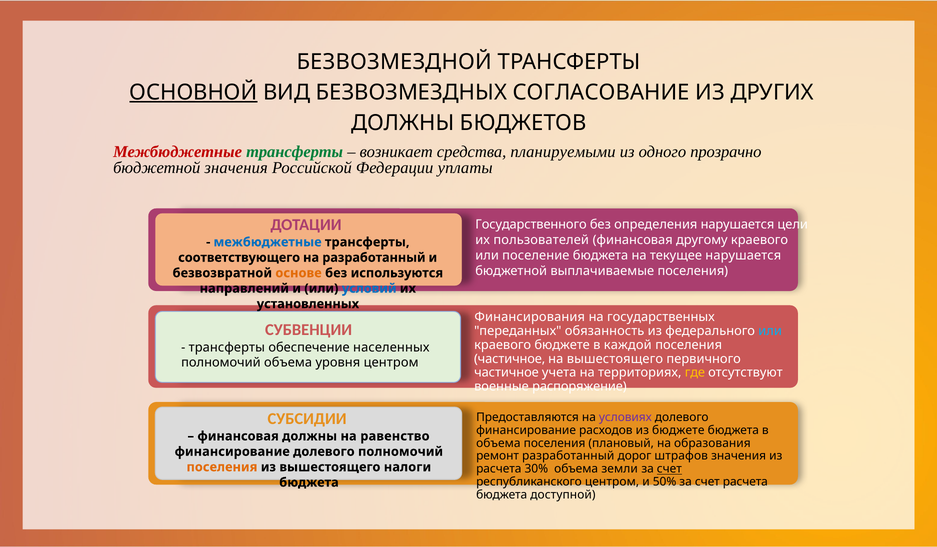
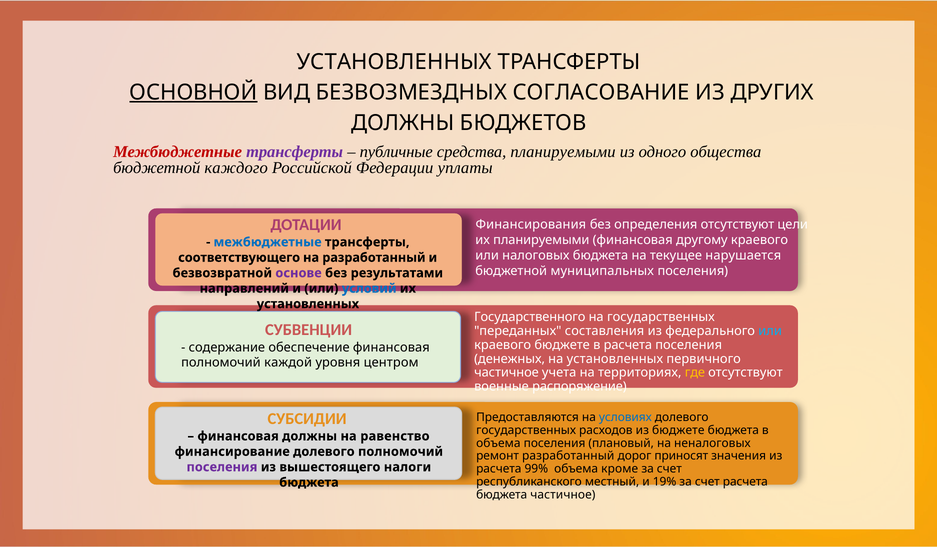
БЕЗВОЗМЕЗДНОЙ: БЕЗВОЗМЕЗДНОЙ -> УСТАНОВЛЕННЫХ (394, 62)
трансферты colour: green -> purple (295, 152)
возникает: возникает -> публичные (396, 152)
прозрачно: прозрачно -> общества (726, 152)
бюджетной значения: значения -> каждого (236, 168)
Государственного: Государственного -> Финансирования (531, 224)
определения нарушается: нарушается -> отсутствуют (737, 224)
их пользователей: пользователей -> планируемыми (541, 240)
поселение: поселение -> налоговых (536, 255)
выплачиваемые: выплачиваемые -> муниципальных (602, 271)
основе colour: orange -> purple (299, 273)
используются: используются -> результатами (397, 273)
Финансирования: Финансирования -> Государственного (530, 317)
обязанность: обязанность -> составления (605, 331)
в каждой: каждой -> расчета (628, 345)
трансферты: трансферты -> содержание (227, 347)
обеспечение населенных: населенных -> финансовая (391, 347)
частичное: частичное -> денежных (510, 358)
на вышестоящего: вышестоящего -> установленных (615, 358)
полномочий объема: объема -> каждой (288, 362)
условиях colour: purple -> blue (625, 417)
финансирование: финансирование -> государственных (526, 430)
образования: образования -> неналоговых (712, 443)
штрафов: штрафов -> приносят (681, 456)
поселения colour: orange -> purple (222, 467)
30%: 30% -> 99% (536, 469)
земли: земли -> кроме (620, 469)
счет underline: present -> none (669, 469)
республиканского центром: центром -> местный (612, 481)
50%: 50% -> 19% (665, 481)
бюджета доступной: доступной -> частичное (563, 494)
